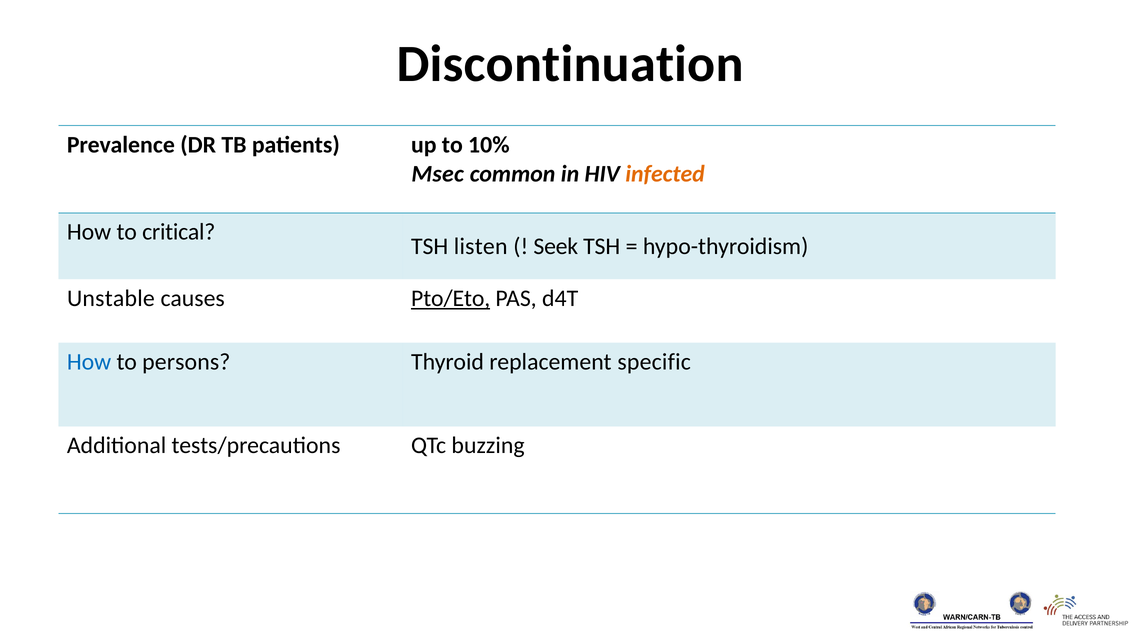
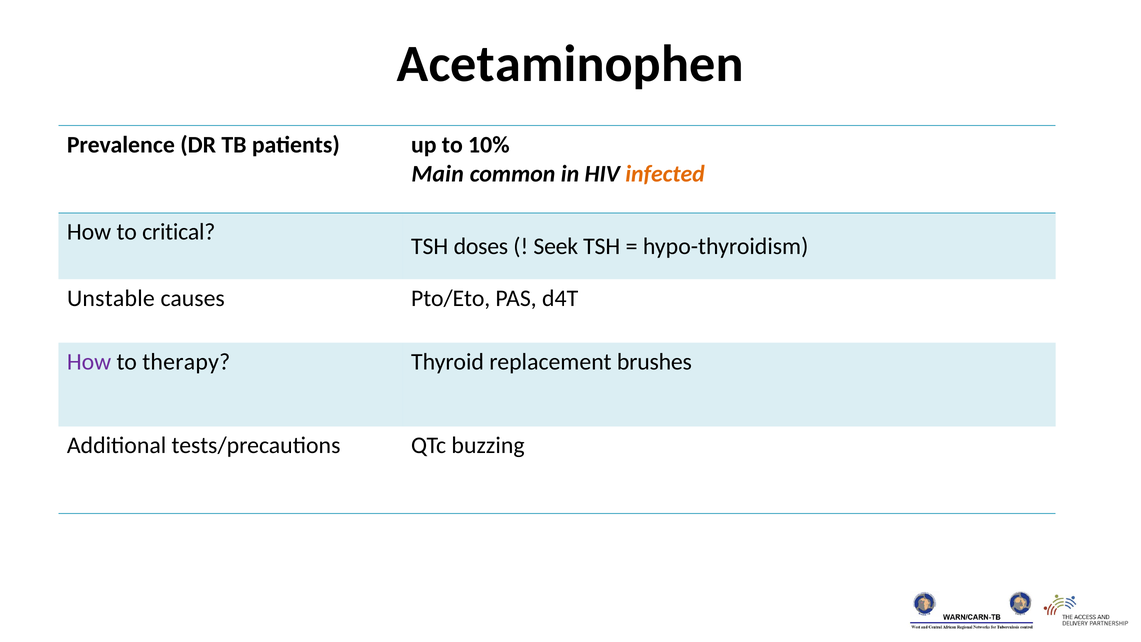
Discontinuation: Discontinuation -> Acetaminophen (570, 64)
Msec: Msec -> Main (438, 174)
listen: listen -> doses (481, 246)
Pto/Eto underline: present -> none (451, 298)
How colour: blue -> purple (89, 362)
persons: persons -> therapy (186, 362)
specific: specific -> brushes (654, 362)
